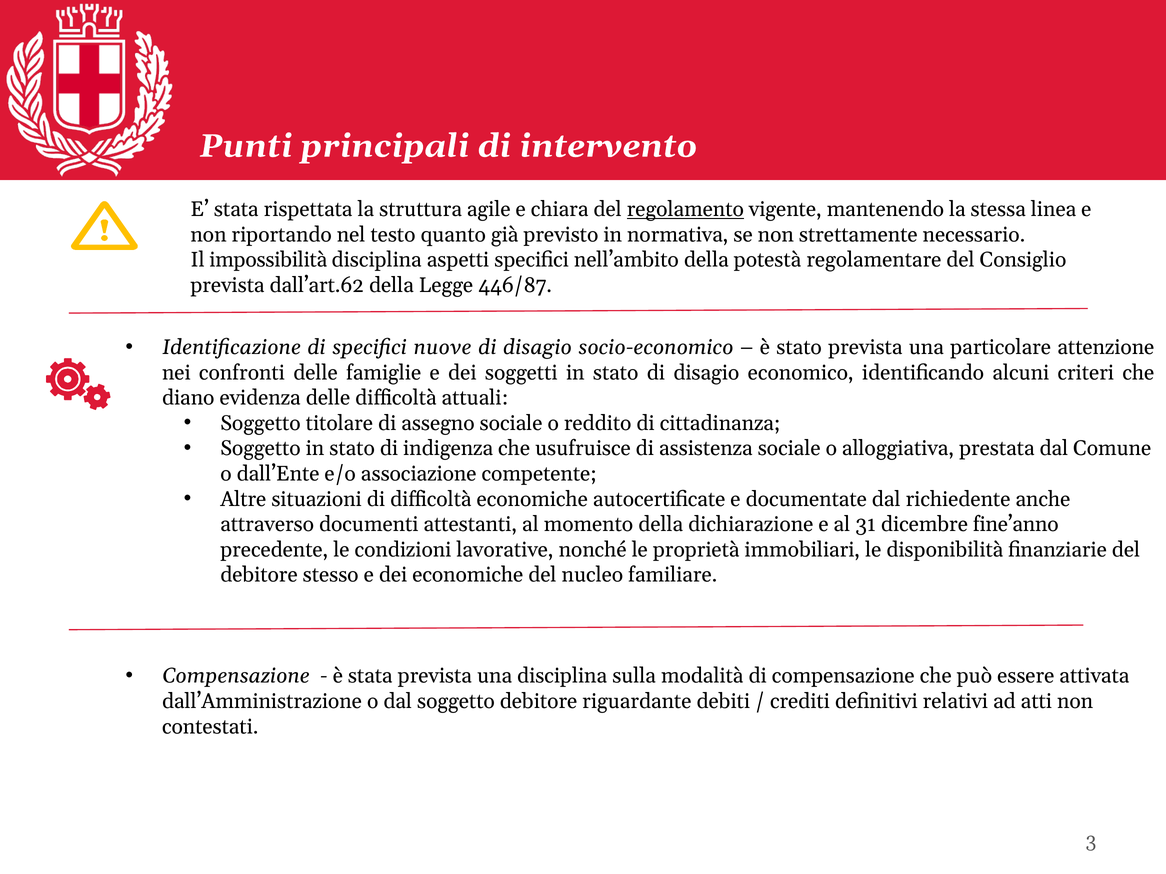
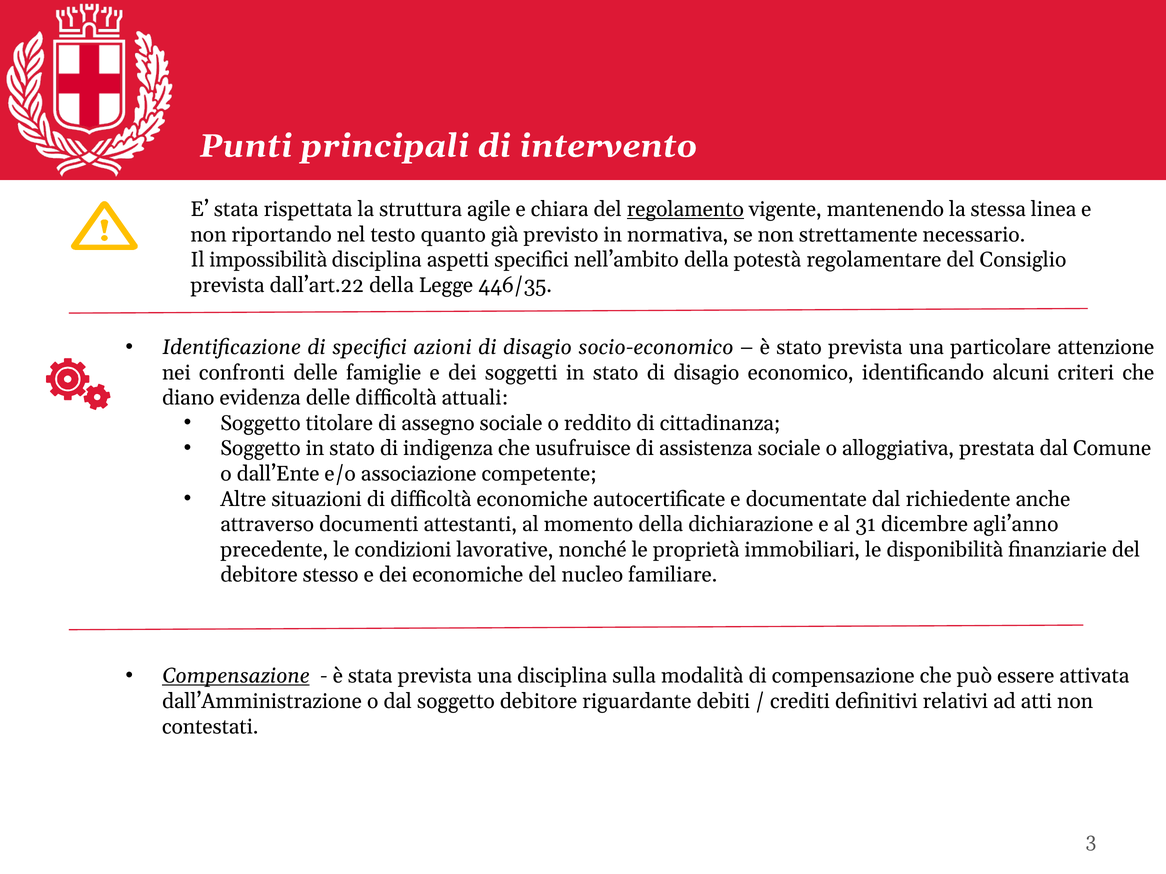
dall’art.62: dall’art.62 -> dall’art.22 (317, 285)
446/87: 446/87 -> 446/35 (515, 285)
nuove: nuove -> azioni (443, 348)
fine’anno: fine’anno -> agli’anno (1016, 525)
Compensazione underline: none -> present (236, 676)
